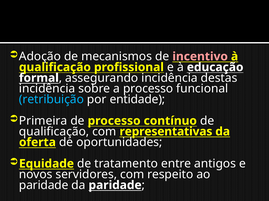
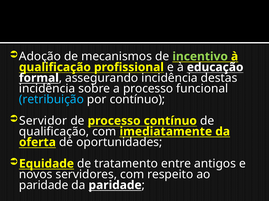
incentivo colour: pink -> light green (200, 57)
por entidade: entidade -> contínuo (137, 100)
Primeira: Primeira -> Servidor (43, 121)
representativas: representativas -> imediatamente (166, 132)
